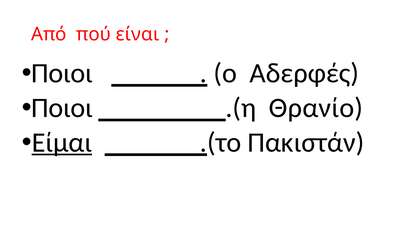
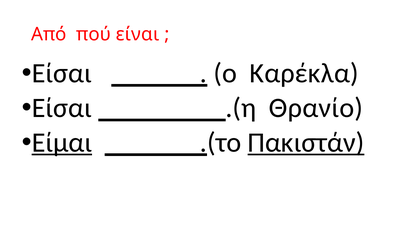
Ποιοι: Ποιοι -> Είσαι (62, 73)
Αδερφές: Αδερφές -> Καρέκλα (304, 73)
Ποιοι: Ποιοι -> Είσαι (62, 108)
Πακιστάν underline: none -> present (306, 143)
